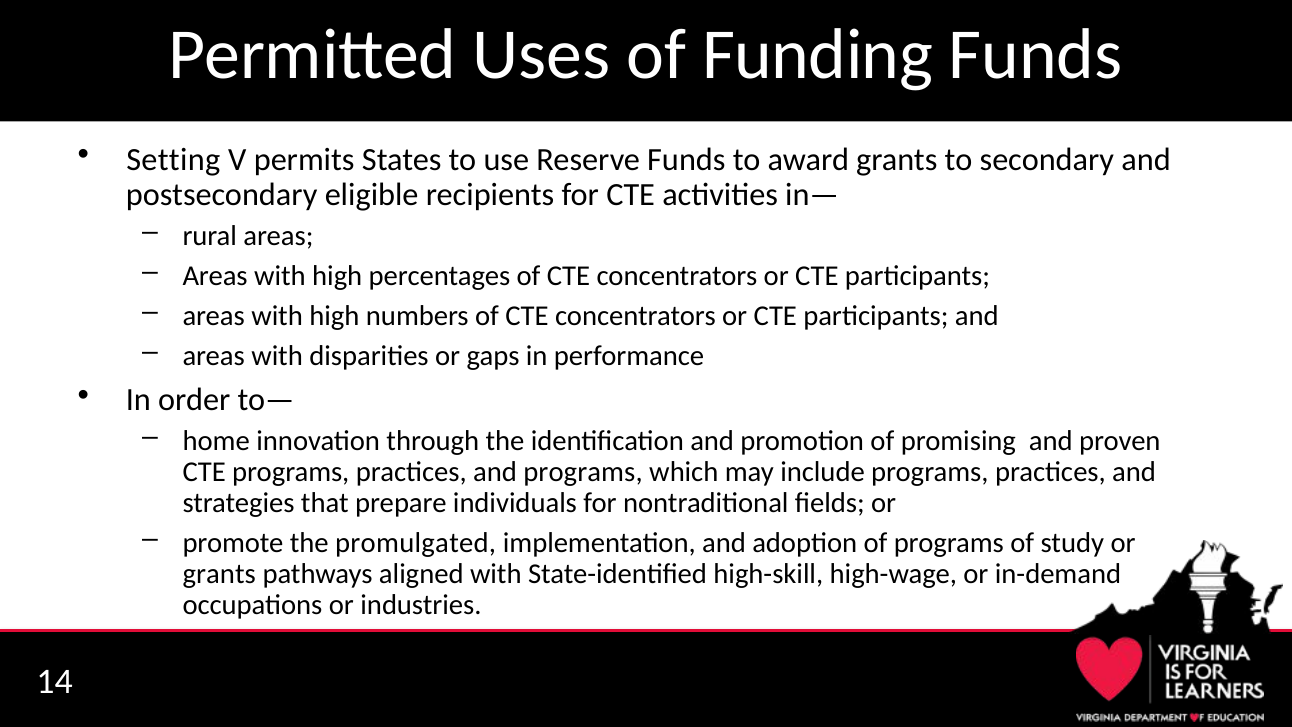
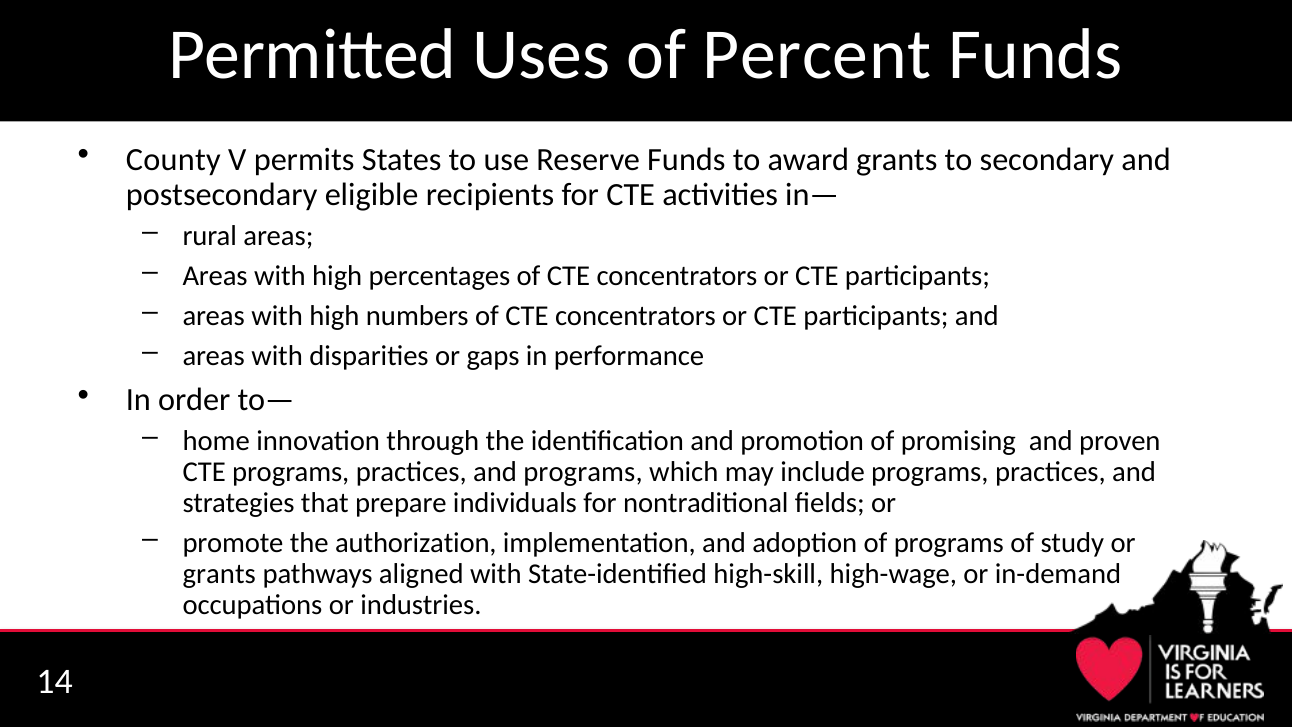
Funding: Funding -> Percent (817, 55)
Setting: Setting -> County (173, 160)
promulgated: promulgated -> authorization (416, 543)
